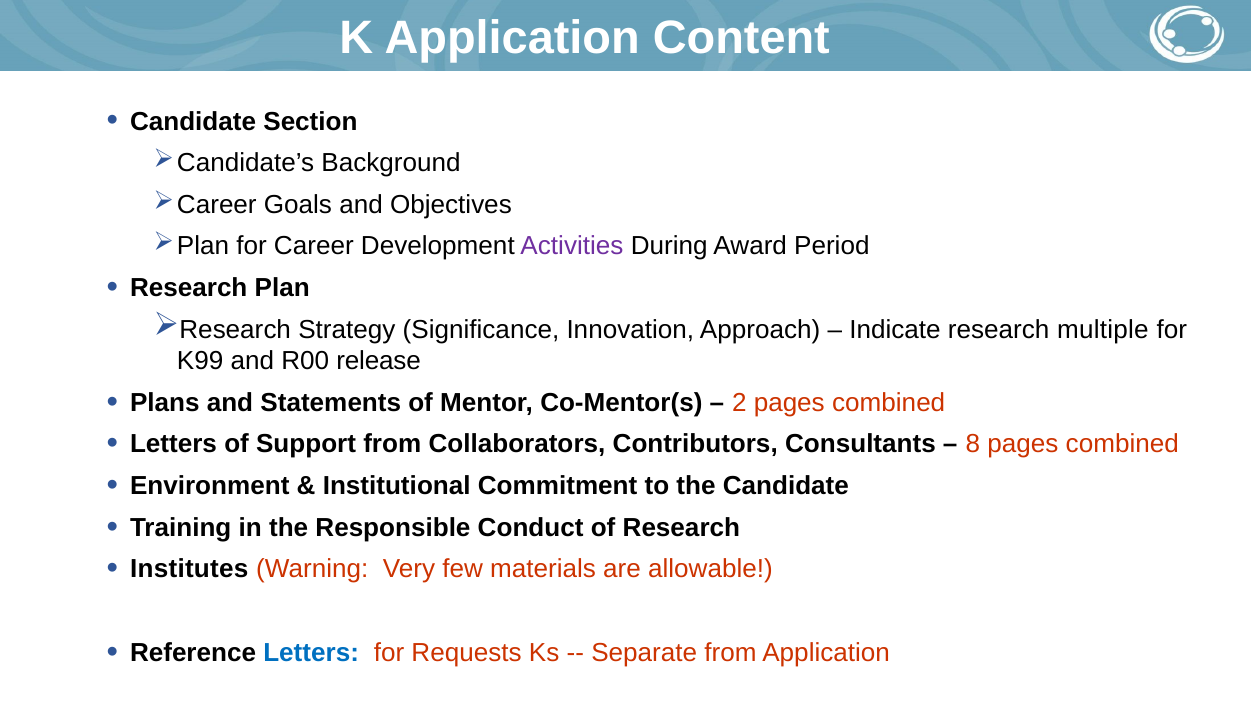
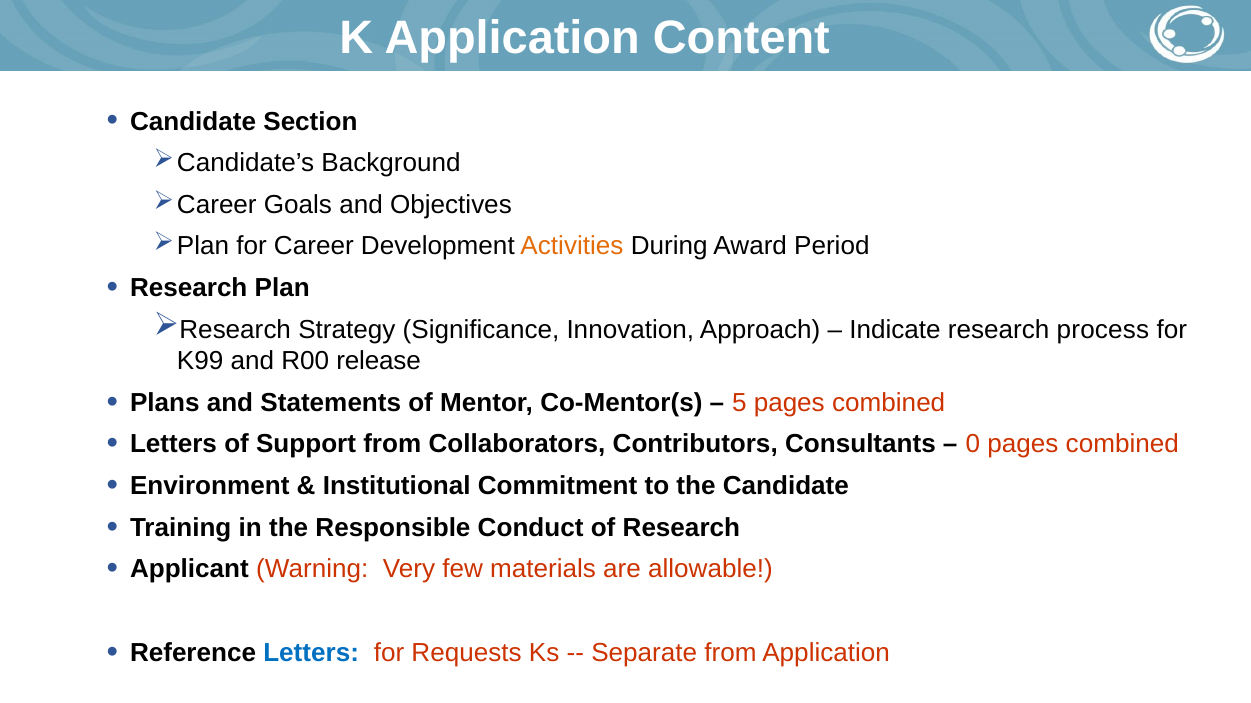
Activities colour: purple -> orange (572, 247)
multiple: multiple -> process (1103, 330)
2: 2 -> 5 (739, 403)
8: 8 -> 0 (973, 445)
Institutes: Institutes -> Applicant (189, 570)
